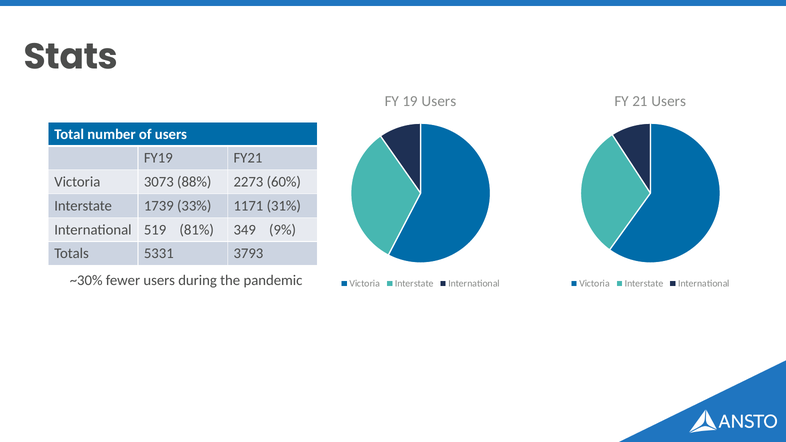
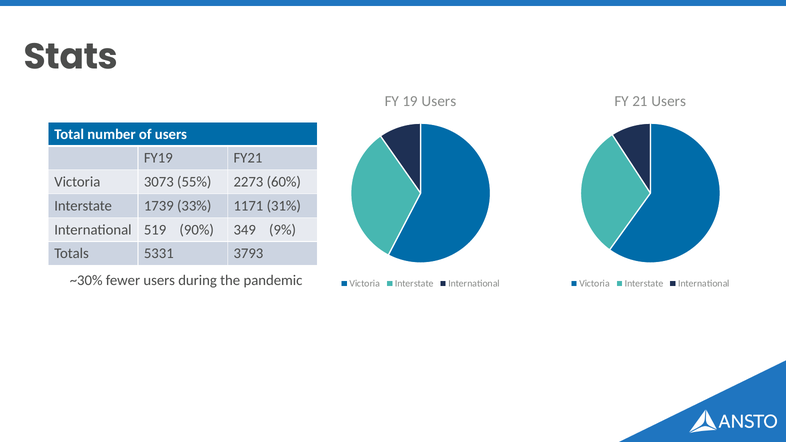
88%: 88% -> 55% (194, 182)
81%: 81% -> 90% (197, 230)
